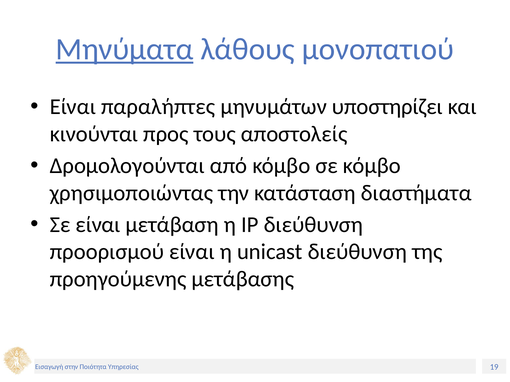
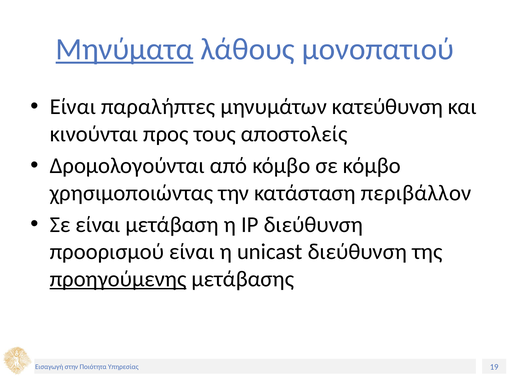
υποστηρίζει: υποστηρίζει -> κατεύθυνση (387, 107)
διαστήματα: διαστήματα -> περιβάλλον (416, 193)
προηγούμενης underline: none -> present (118, 279)
